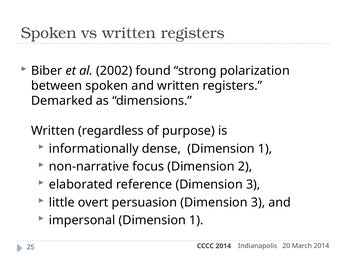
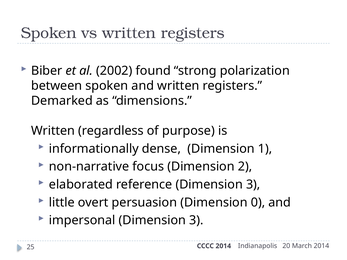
persuasion Dimension 3: 3 -> 0 (258, 203)
impersonal Dimension 1: 1 -> 3 (196, 221)
